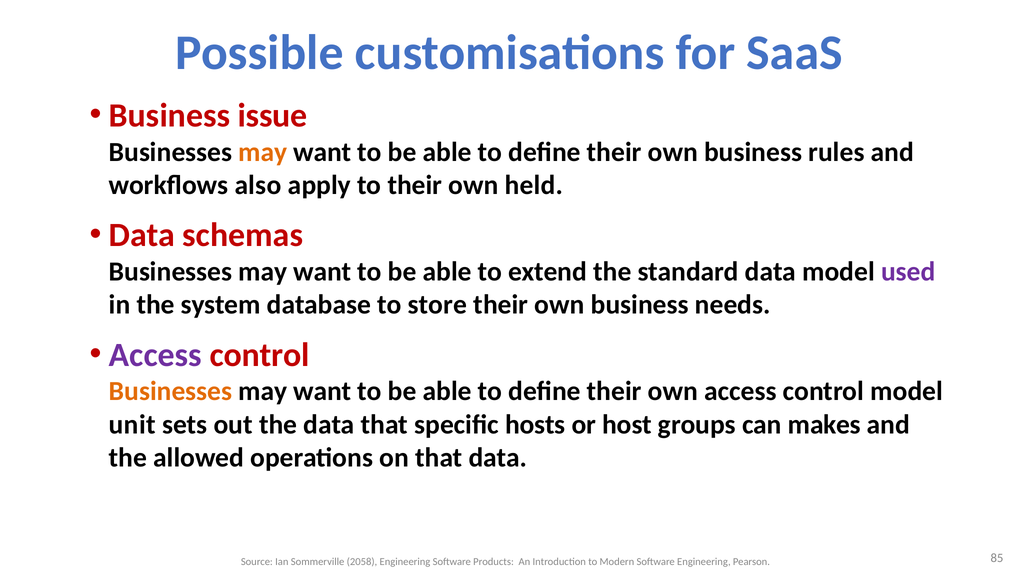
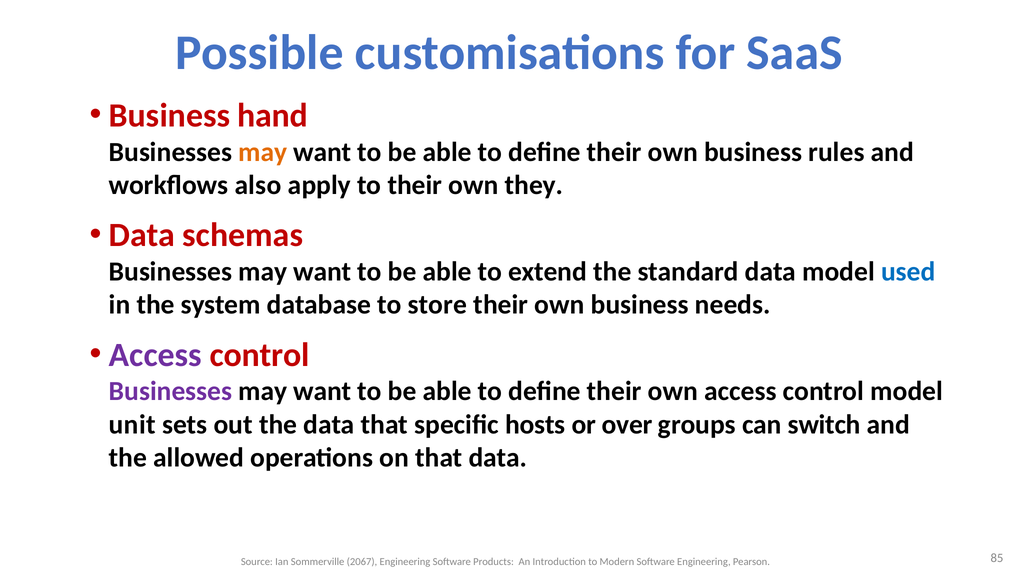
issue: issue -> hand (273, 116)
held: held -> they (534, 185)
used colour: purple -> blue (908, 272)
Businesses colour: orange -> purple (171, 391)
host: host -> over (627, 424)
makes: makes -> switch (824, 424)
2058: 2058 -> 2067 (362, 562)
